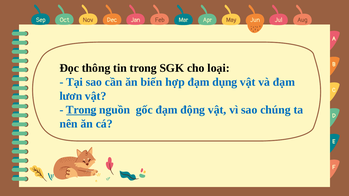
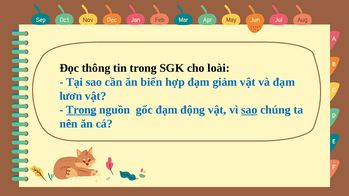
loại: loại -> loài (219, 68)
dụng: dụng -> giảm (225, 82)
sao underline: none -> present (249, 110)
